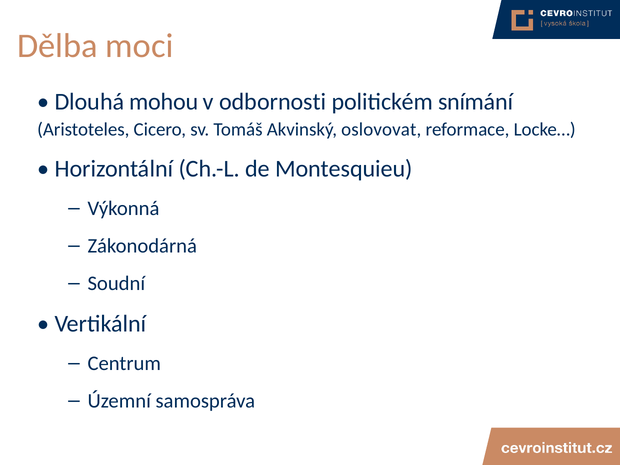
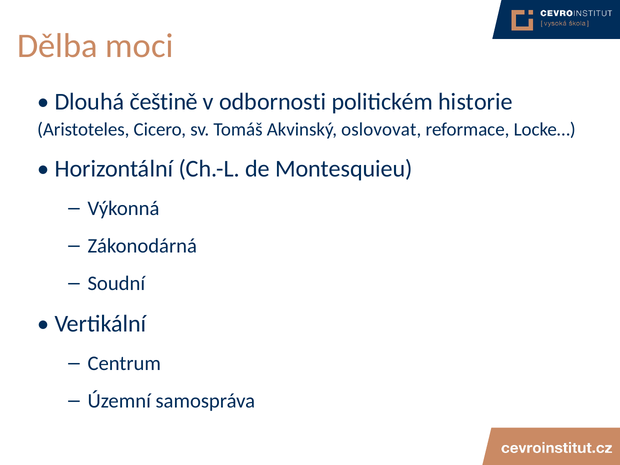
mohou: mohou -> češtině (164, 102)
snímání: snímání -> historie (476, 102)
